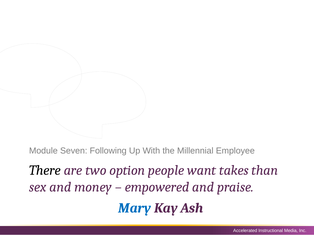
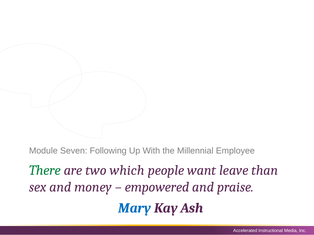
There colour: black -> green (45, 171)
option: option -> which (127, 171)
takes: takes -> leave (234, 171)
